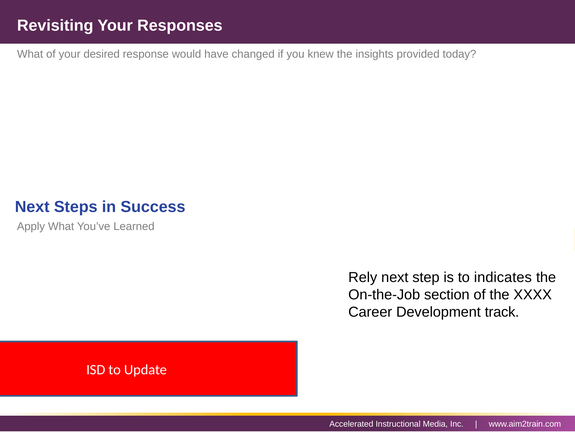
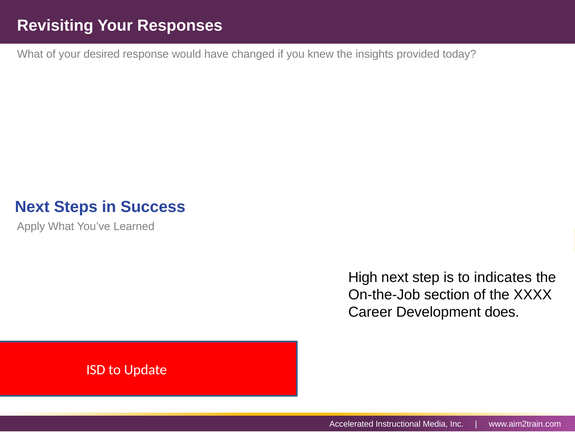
Rely: Rely -> High (363, 277)
track: track -> does (502, 311)
